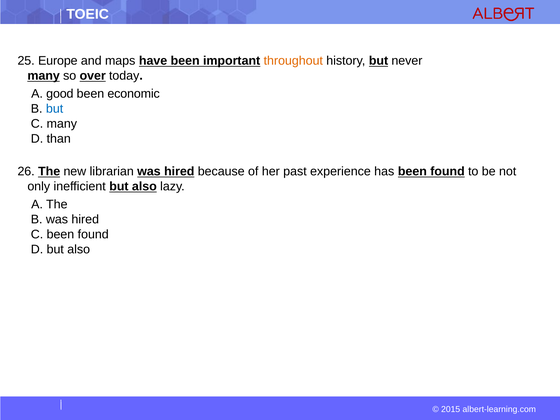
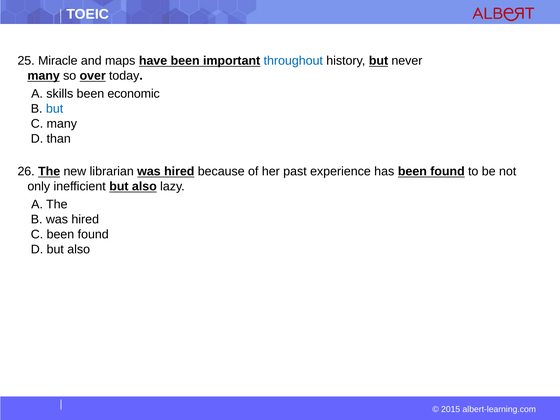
Europe: Europe -> Miracle (58, 61)
throughout colour: orange -> blue (293, 61)
good: good -> skills (60, 94)
